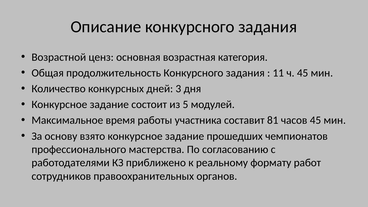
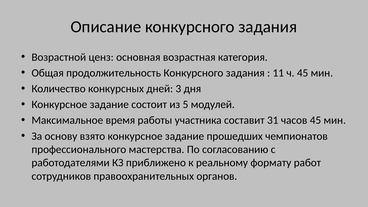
81: 81 -> 31 (273, 120)
